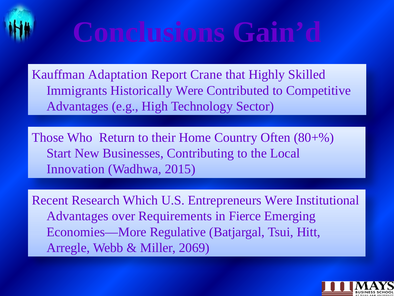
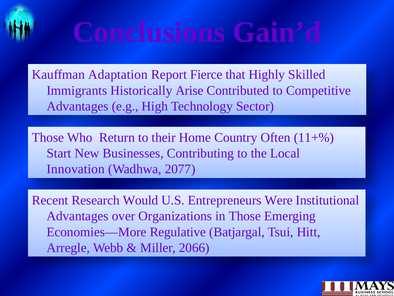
Crane: Crane -> Fierce (206, 75)
Historically Were: Were -> Arise (190, 90)
80+%: 80+% -> 11+% (314, 137)
2015: 2015 -> 2077 (180, 169)
Which: Which -> Would (141, 200)
Requirements: Requirements -> Organizations (175, 216)
in Fierce: Fierce -> Those (245, 216)
2069: 2069 -> 2066 (194, 247)
